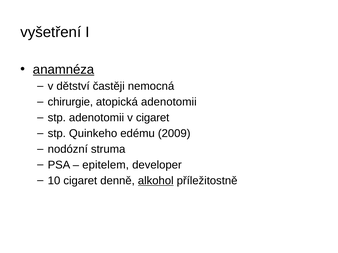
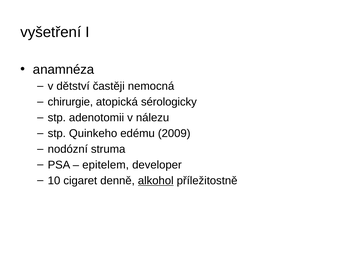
anamnéza underline: present -> none (64, 70)
atopická adenotomii: adenotomii -> sérologicky (169, 102)
v cigaret: cigaret -> nálezu (153, 118)
